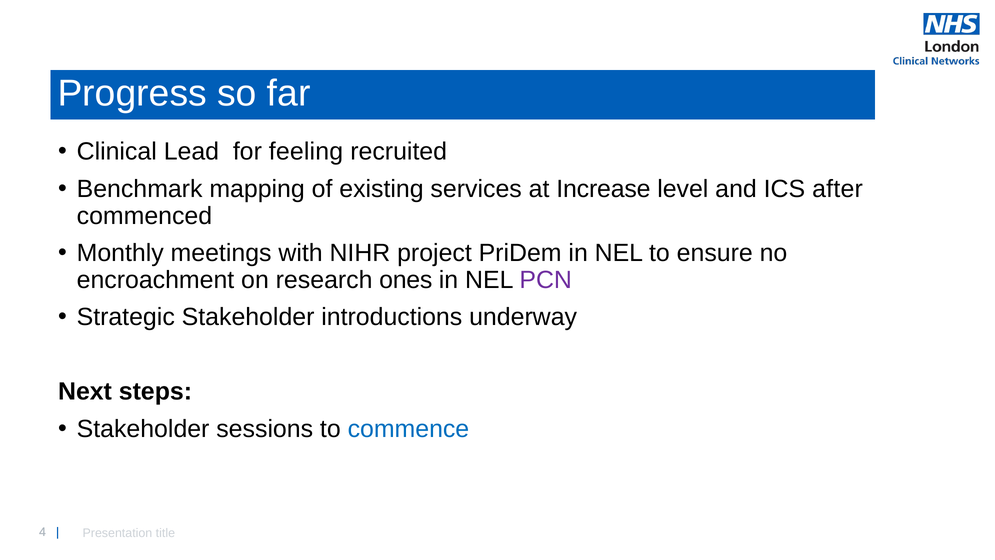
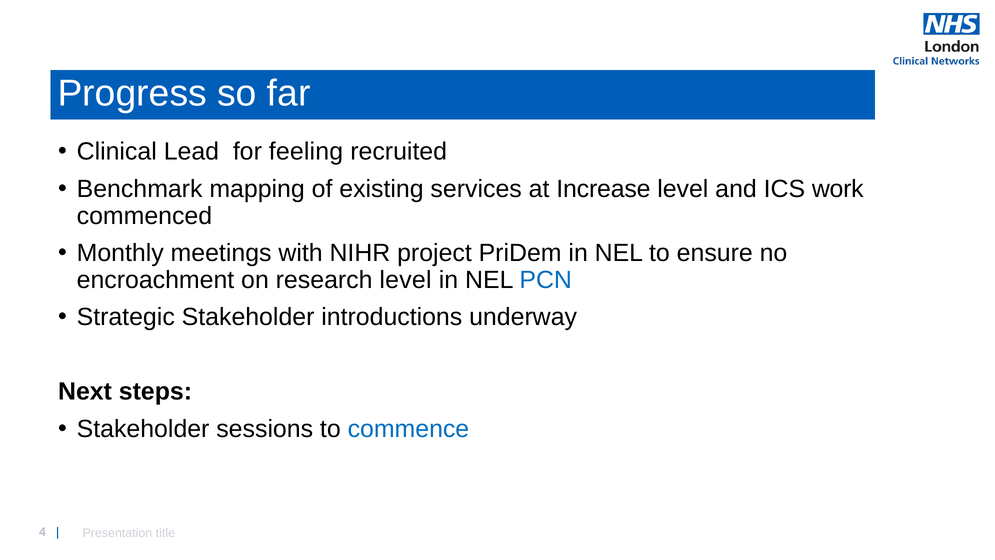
after: after -> work (838, 189)
research ones: ones -> level (406, 280)
PCN colour: purple -> blue (546, 280)
